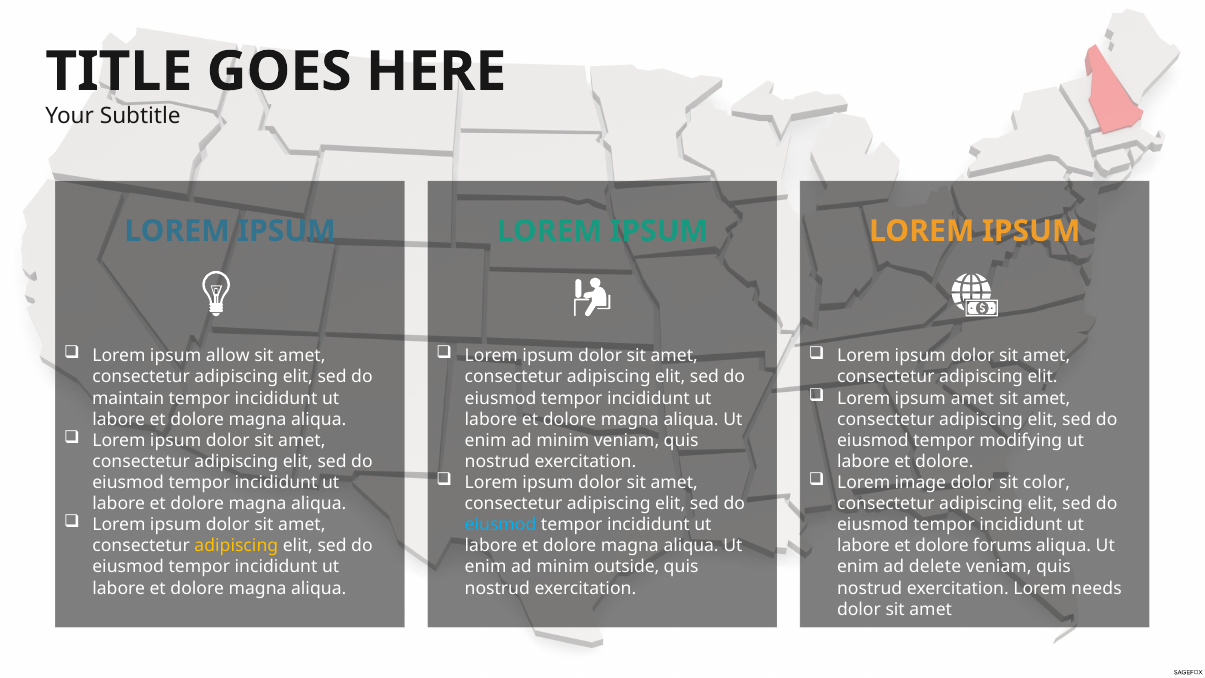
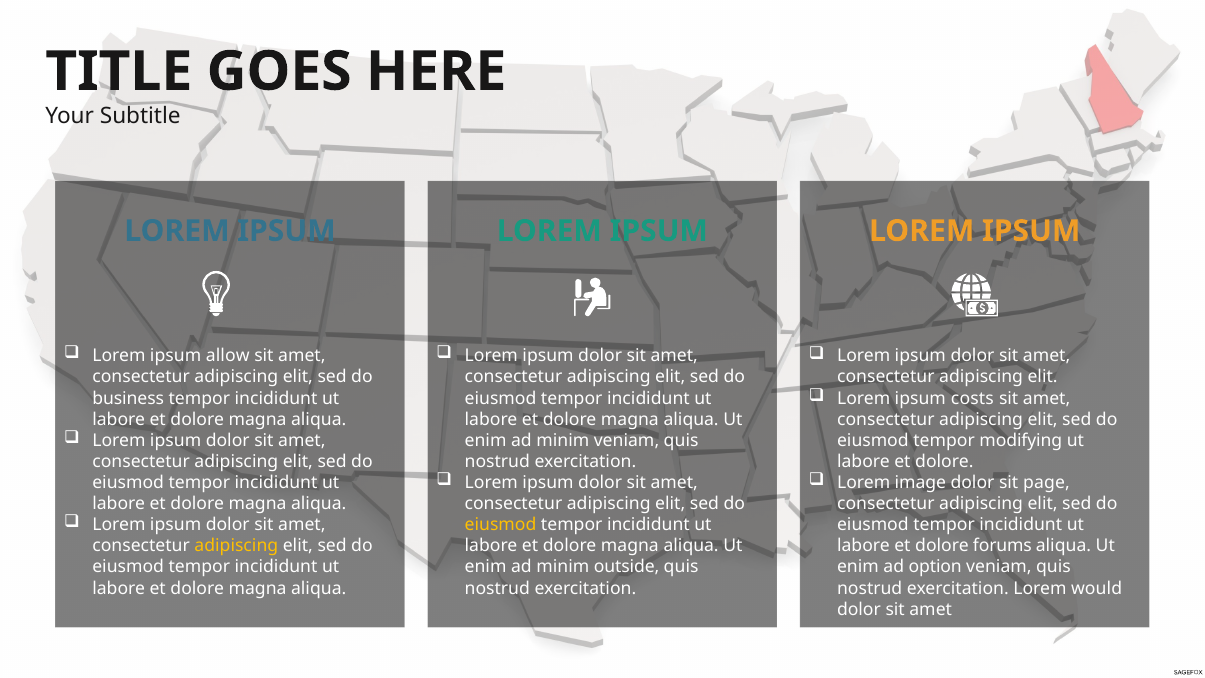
ipsum amet: amet -> costs (972, 398)
maintain: maintain -> business (128, 398)
color: color -> page (1046, 483)
eiusmod colour: light blue -> yellow (501, 525)
delete: delete -> option (935, 567)
needs: needs -> would (1097, 588)
